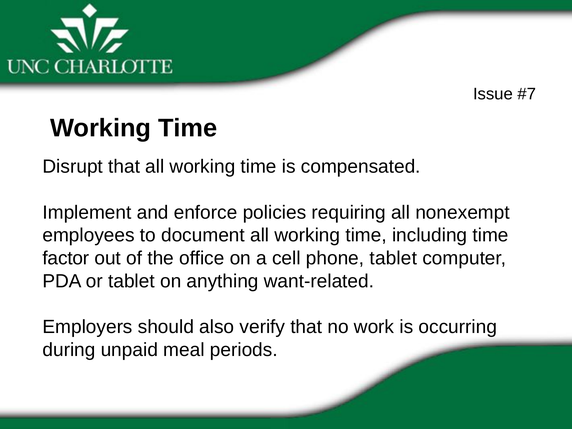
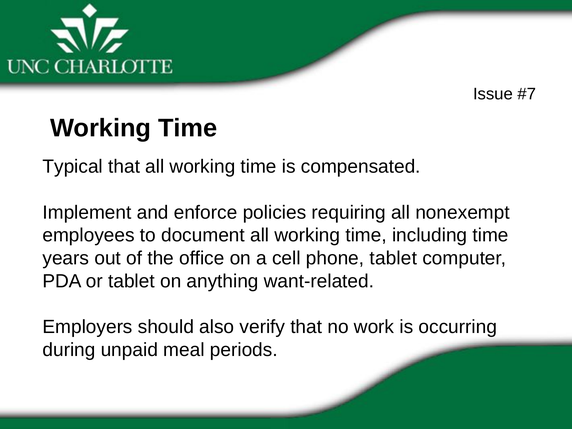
Disrupt: Disrupt -> Typical (73, 167)
factor: factor -> years (66, 258)
